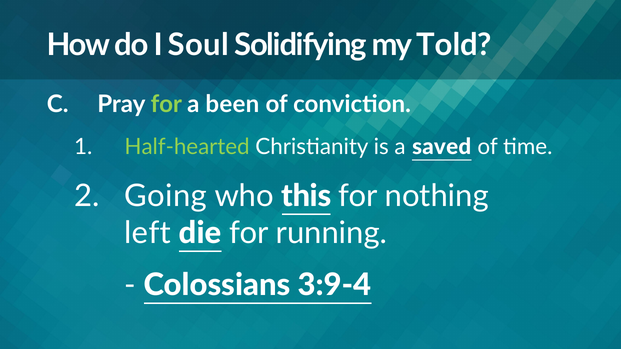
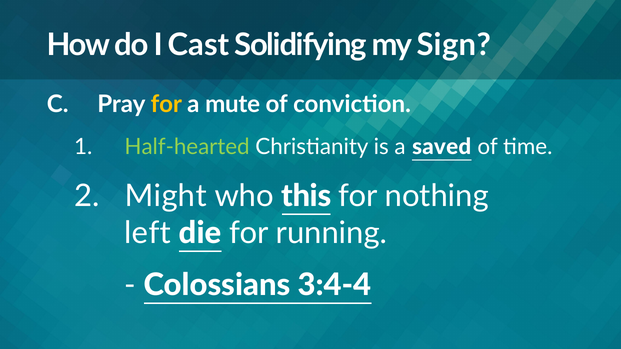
Soul: Soul -> Cast (199, 45)
Told: Told -> Sign (454, 45)
for colour: light green -> yellow (166, 104)
been: been -> mute (233, 104)
Going: Going -> Might (166, 196)
3:9-4: 3:9-4 -> 3:4-4 (335, 285)
